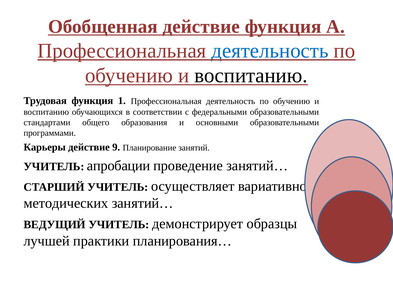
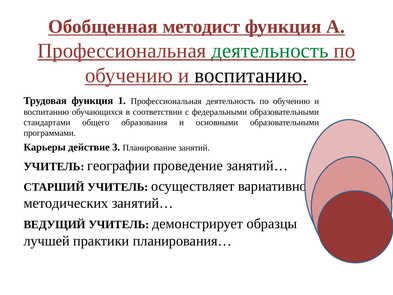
Обобщенная действие: действие -> методист (201, 27)
деятельность colour: blue -> green (270, 51)
9: 9 -> 3 (116, 147)
апробации: апробации -> географии (119, 166)
